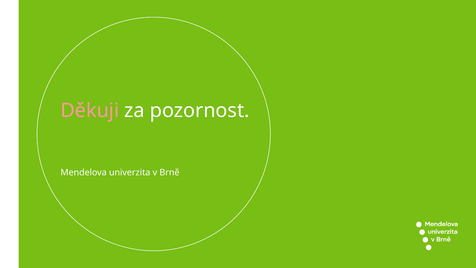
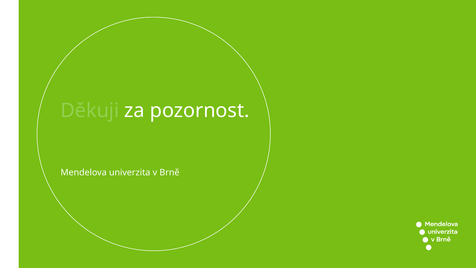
Děkuji colour: pink -> light green (90, 111)
